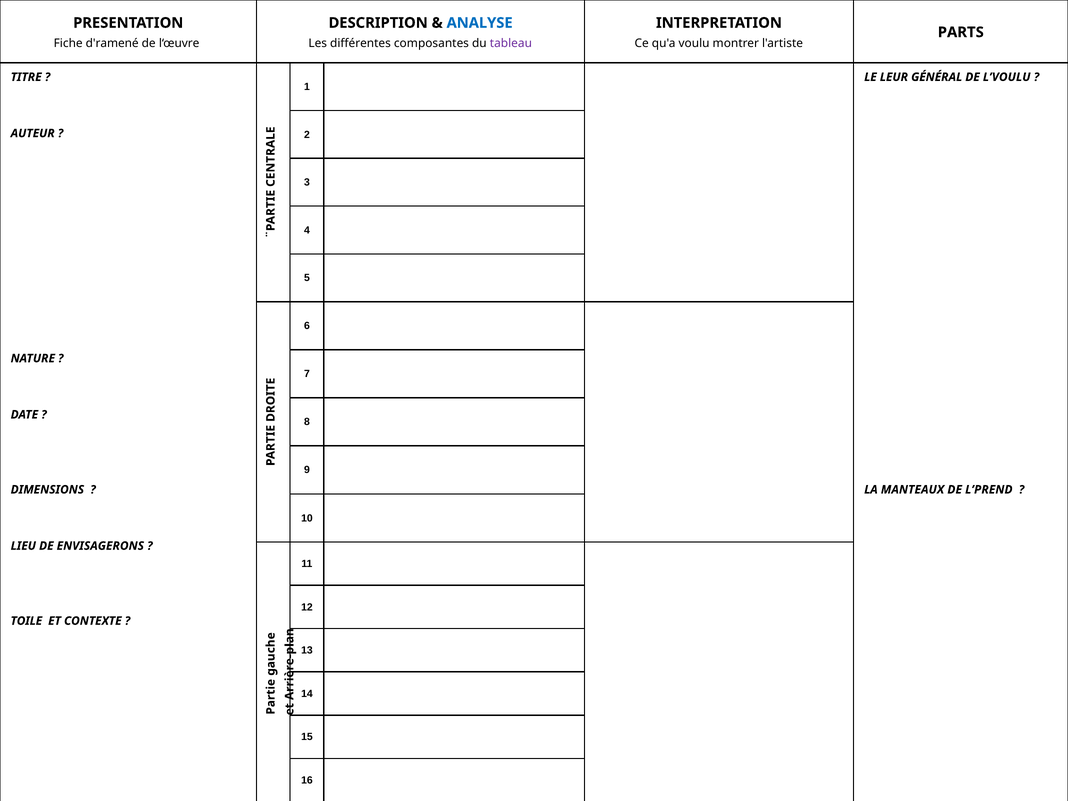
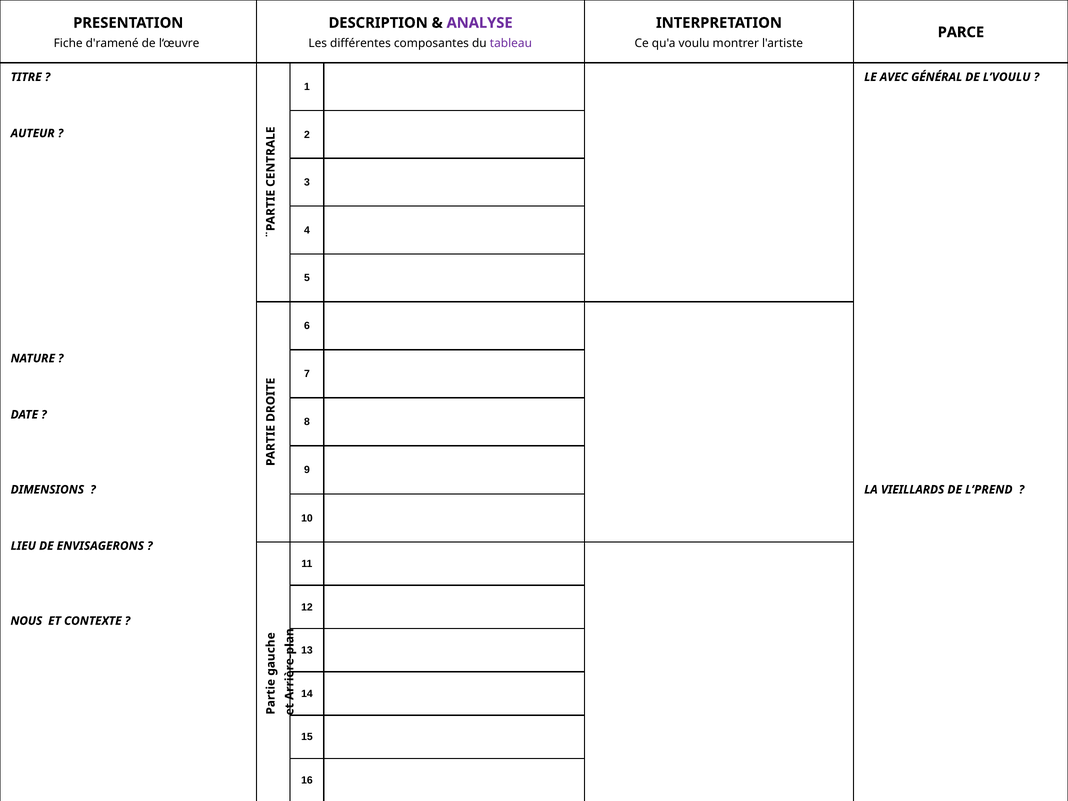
ANALYSE colour: blue -> purple (480, 23)
PARTS: PARTS -> PARCE (961, 32)
LEUR: LEUR -> AVEC (894, 77)
MANTEAUX: MANTEAUX -> VIEILLARDS (913, 490)
TOILE: TOILE -> NOUS (26, 621)
